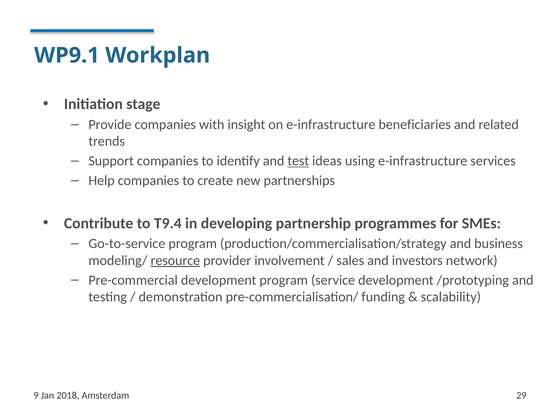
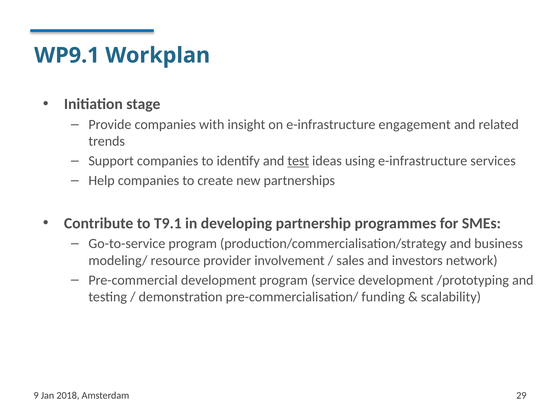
beneficiaries: beneficiaries -> engagement (415, 125)
T9.4: T9.4 -> T9.1 (168, 223)
resource underline: present -> none (175, 260)
